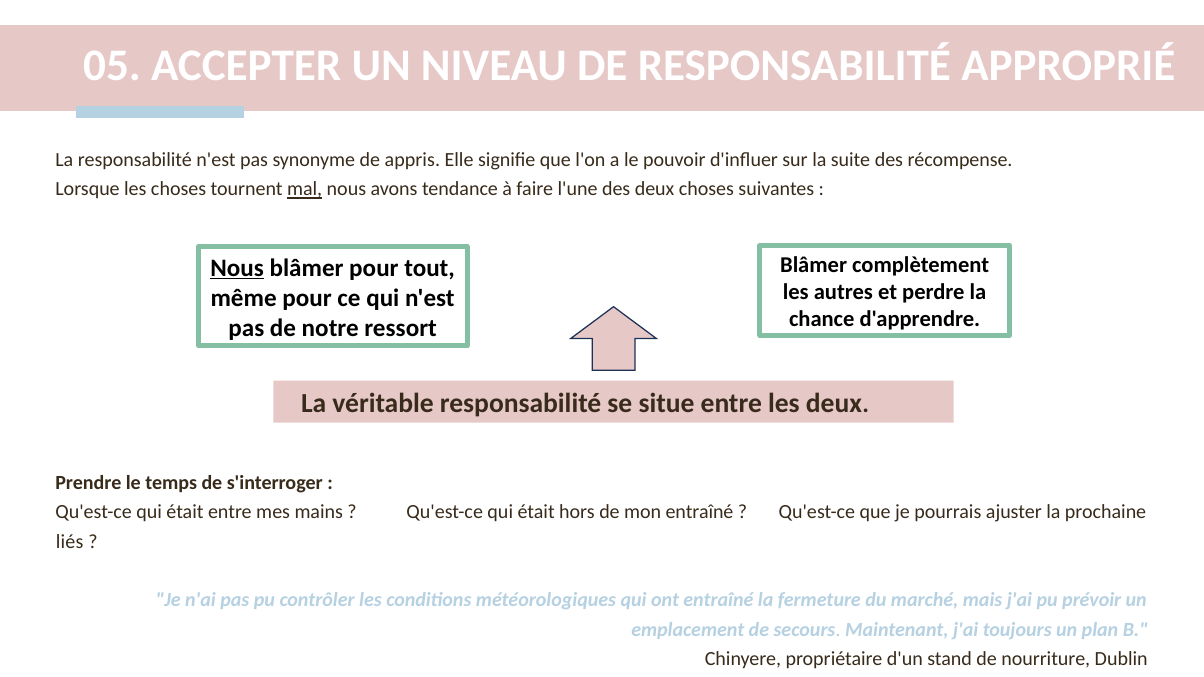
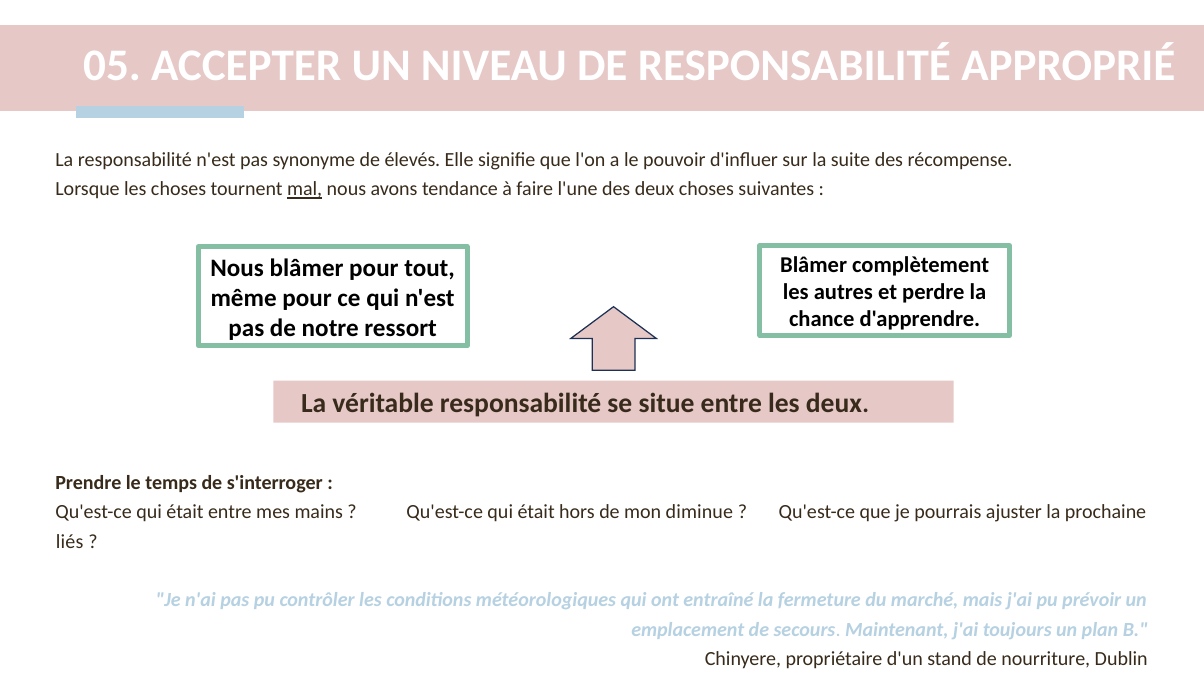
appris: appris -> élevés (412, 160)
Nous underline: present -> none (237, 268)
mon entraîné: entraîné -> diminue (699, 512)
